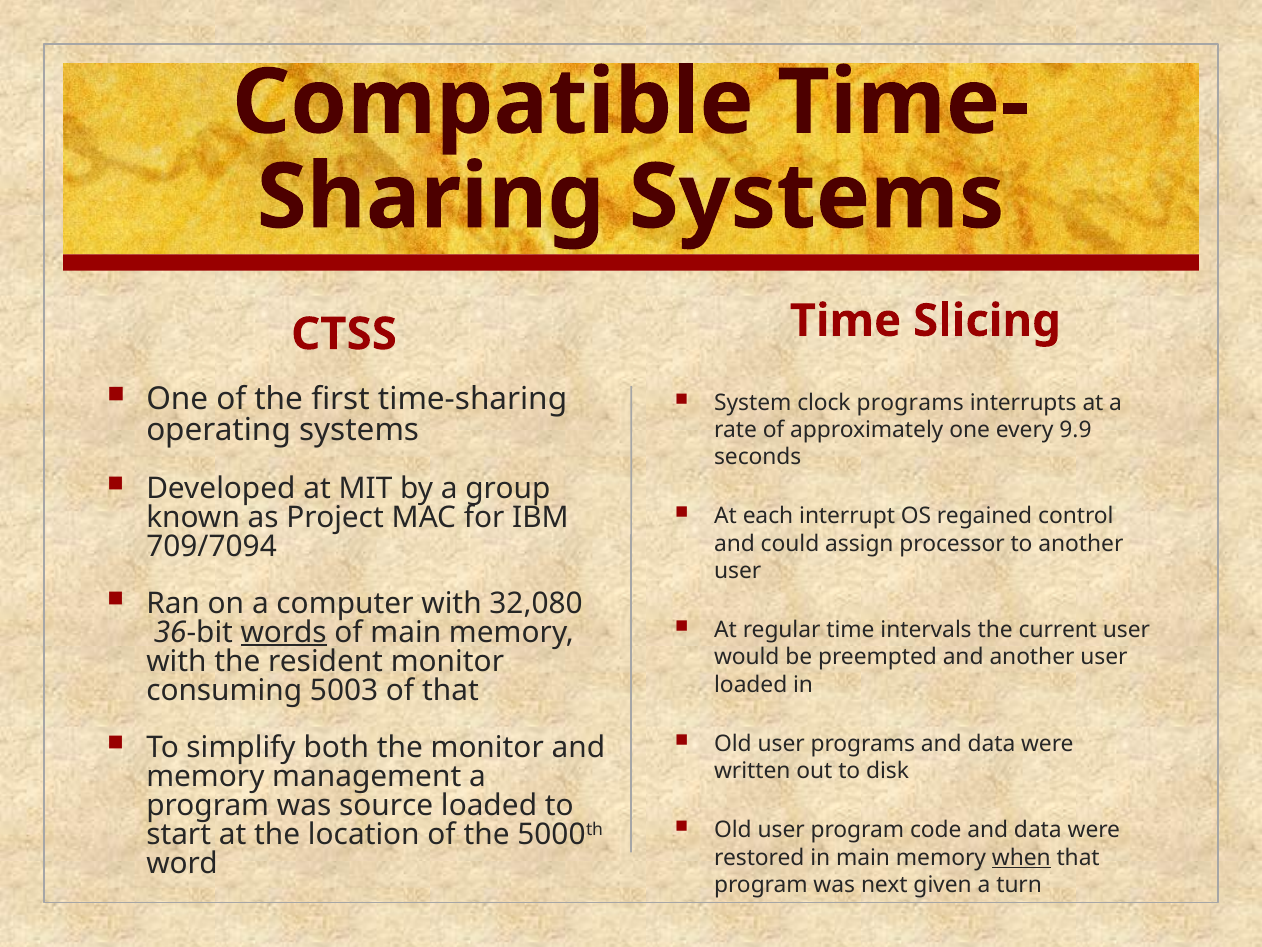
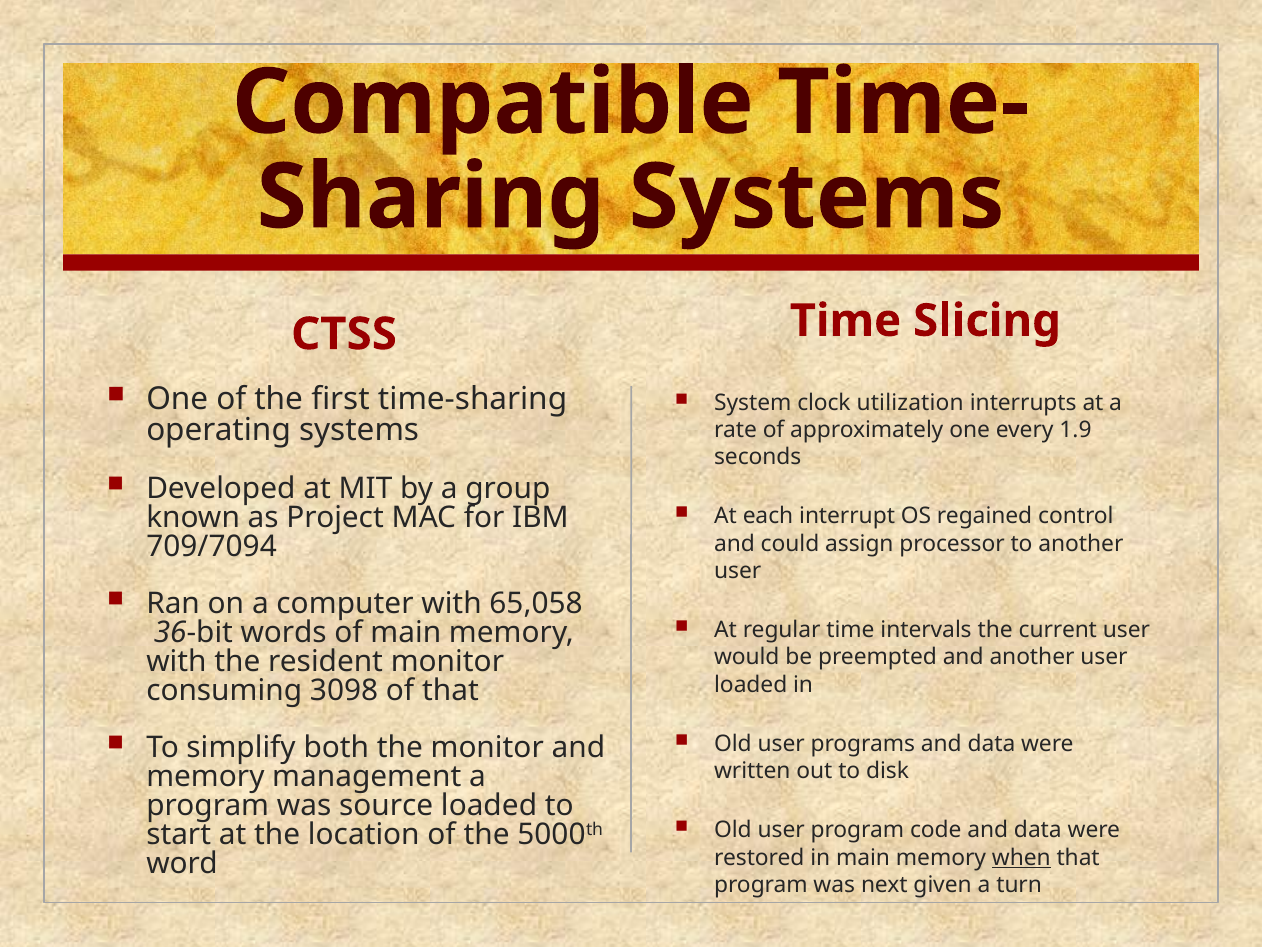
clock programs: programs -> utilization (910, 402)
9.9: 9.9 -> 1.9 (1076, 430)
32,080: 32,080 -> 65,058 (536, 603)
words underline: present -> none (284, 632)
5003: 5003 -> 3098 (344, 690)
